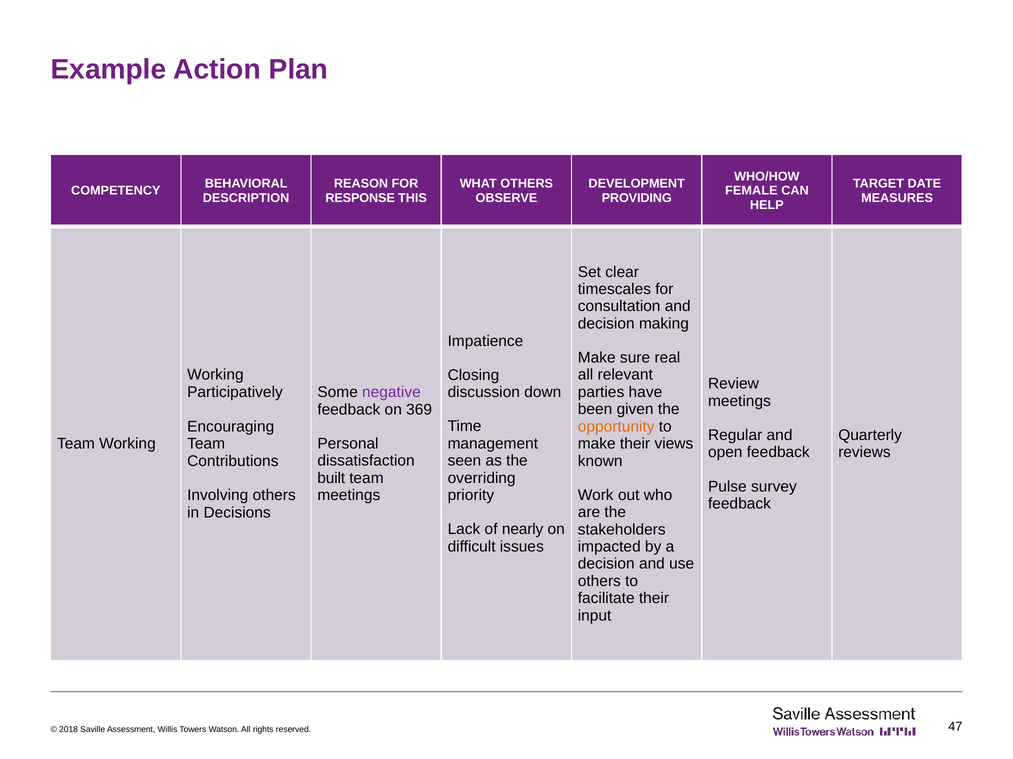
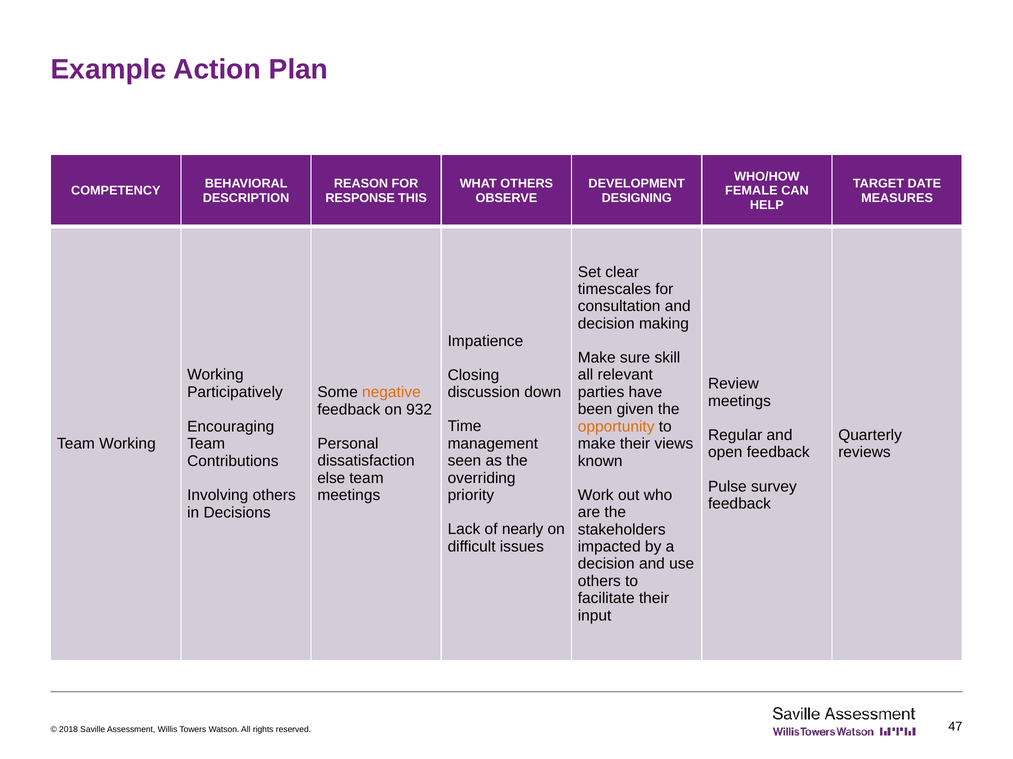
PROVIDING: PROVIDING -> DESIGNING (637, 198)
real: real -> skill (667, 358)
negative colour: purple -> orange (391, 393)
369: 369 -> 932 (419, 410)
built: built -> else (331, 478)
